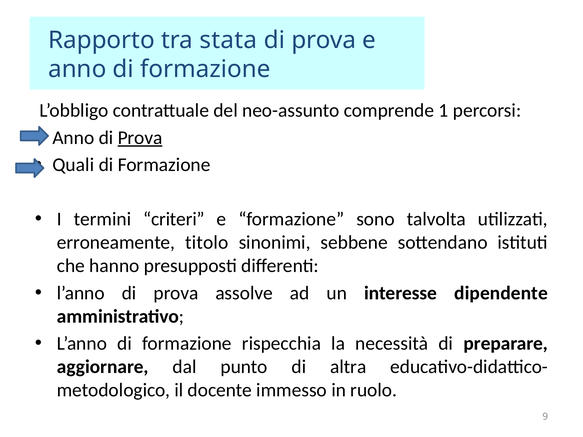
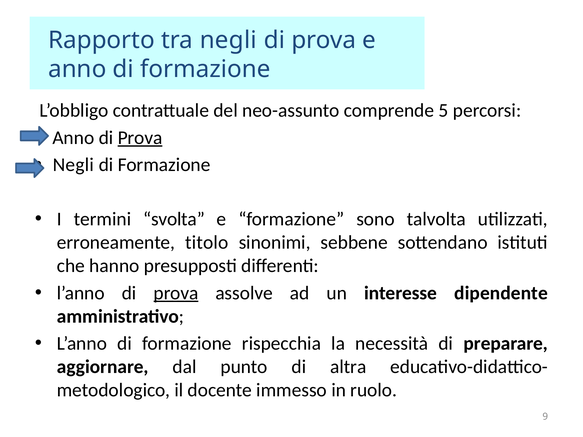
tra stata: stata -> negli (228, 40)
1: 1 -> 5 (444, 111)
Quali: Quali -> Negli (73, 165)
criteri: criteri -> svolta (174, 219)
prova underline: none -> present (176, 293)
